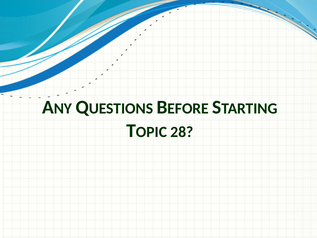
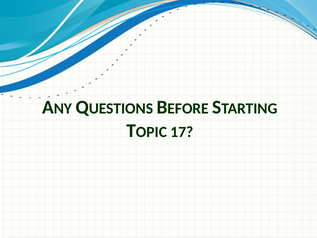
28: 28 -> 17 (182, 132)
